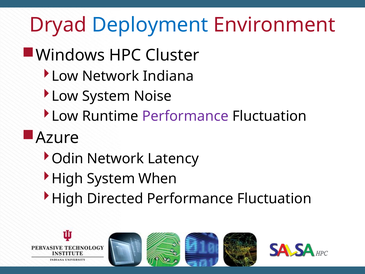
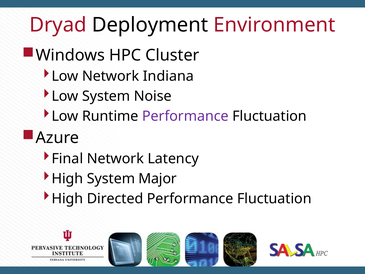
Deployment colour: blue -> black (150, 25)
Odin: Odin -> Final (67, 159)
When: When -> Major (158, 179)
